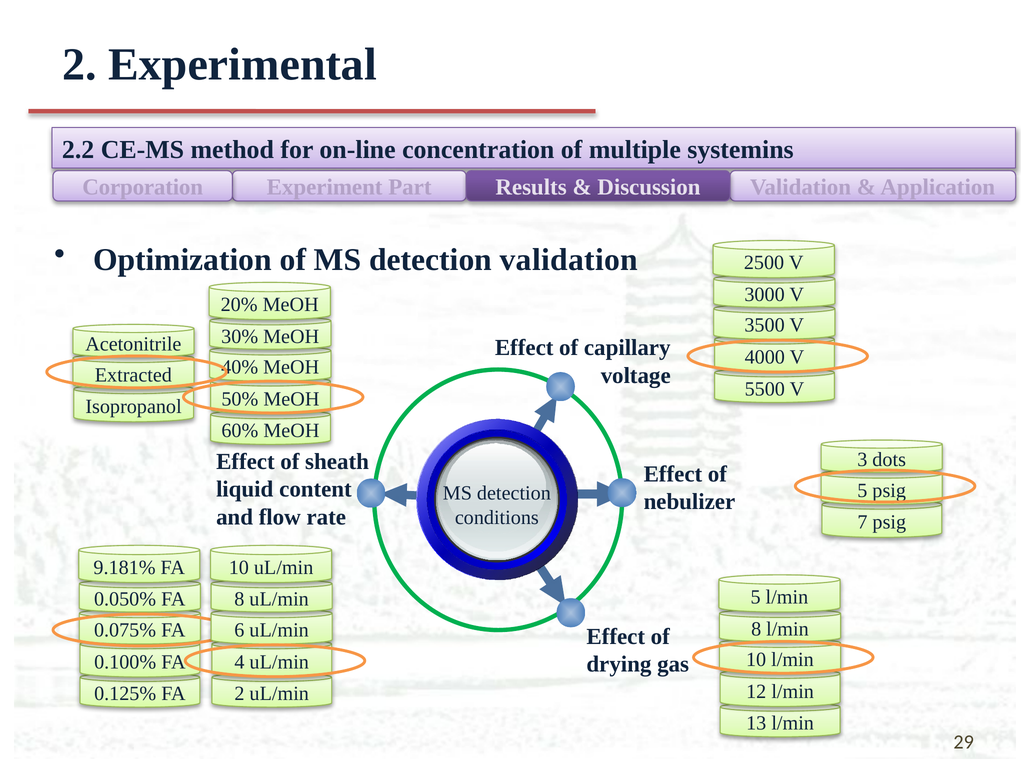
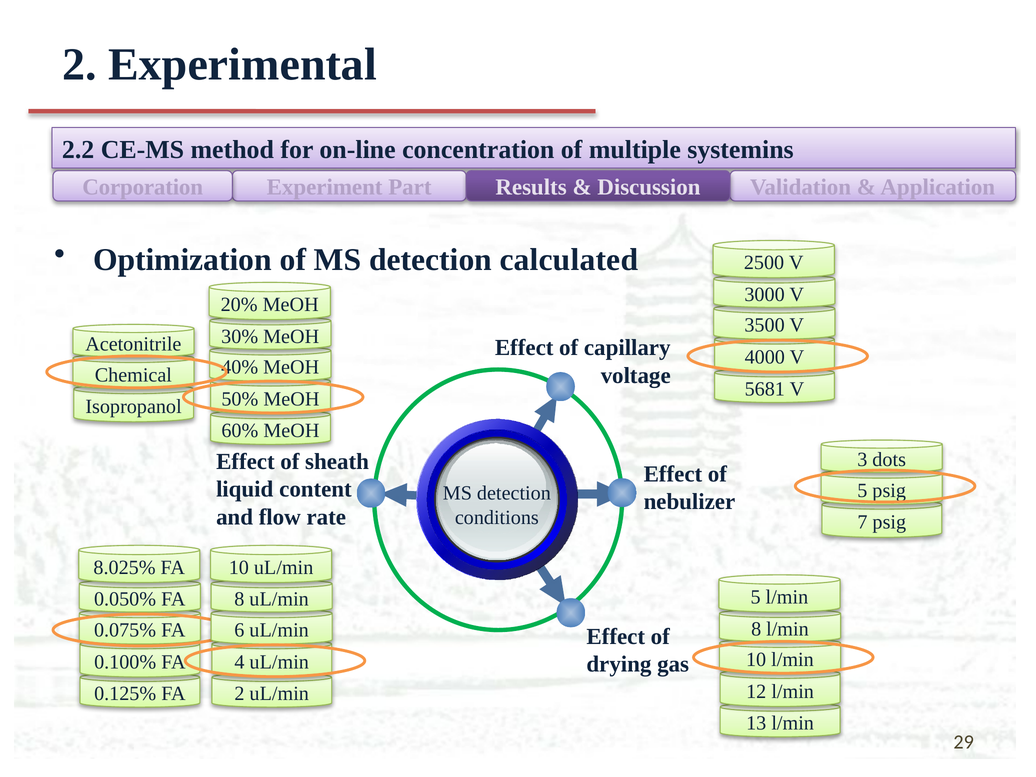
detection validation: validation -> calculated (569, 260)
Extracted: Extracted -> Chemical (133, 375)
5500: 5500 -> 5681 (765, 389)
9.181%: 9.181% -> 8.025% (125, 568)
